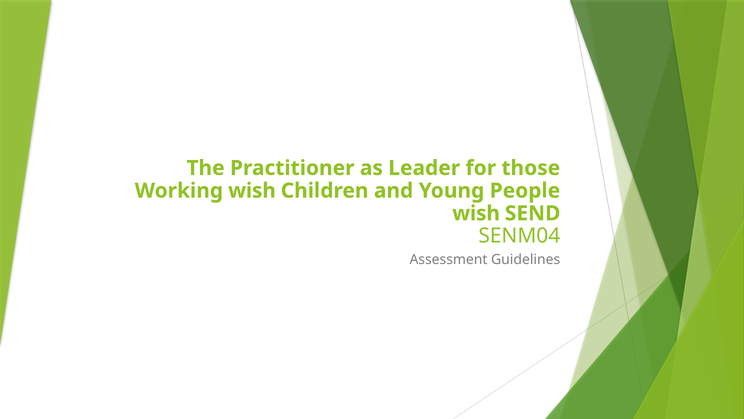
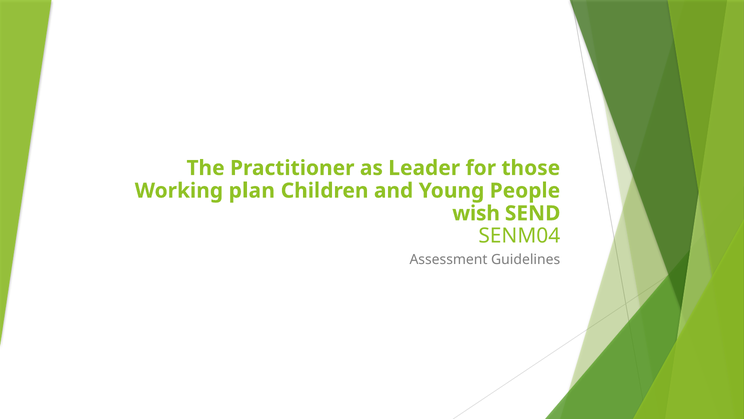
Working wish: wish -> plan (252, 191)
